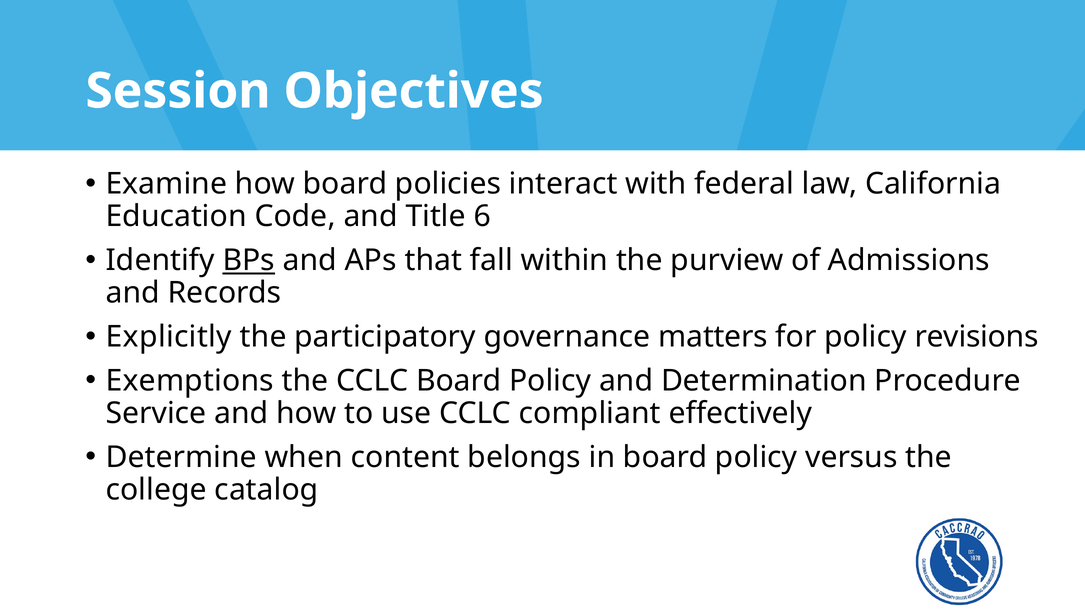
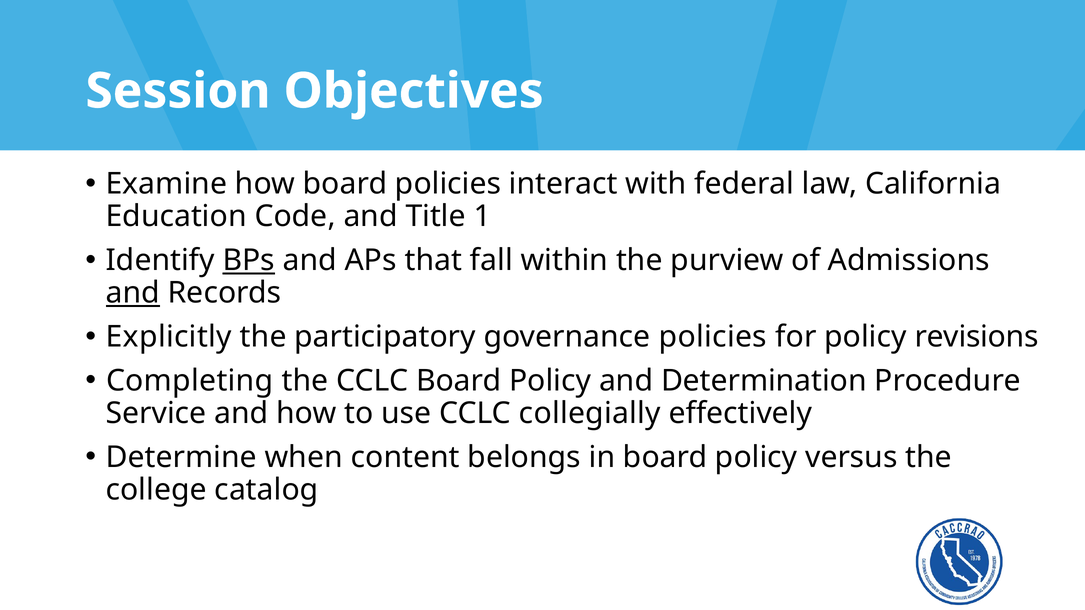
6: 6 -> 1 (482, 217)
and underline: none -> present (133, 293)
governance matters: matters -> policies (713, 337)
Exemptions: Exemptions -> Completing (190, 381)
compliant: compliant -> collegially (590, 414)
